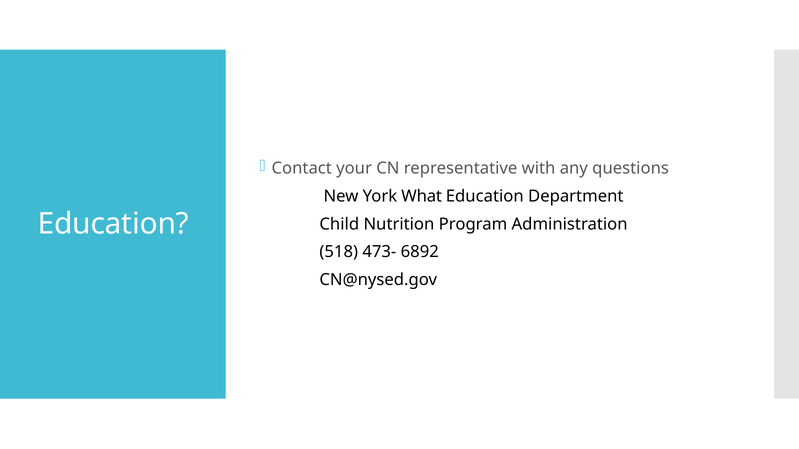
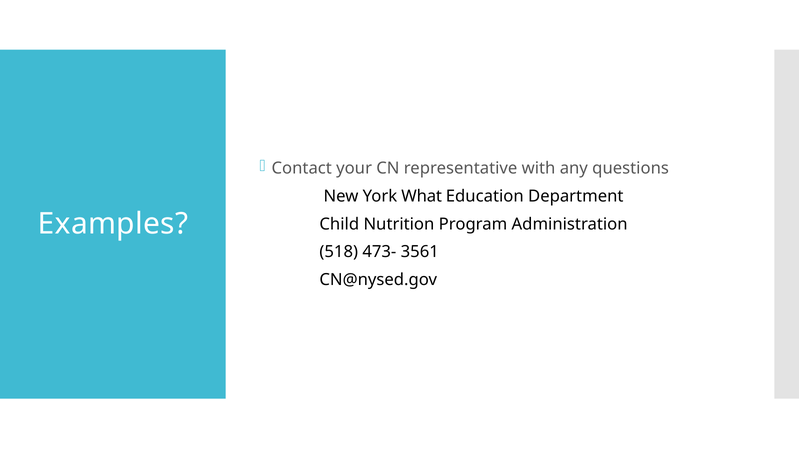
Education: Education -> Examples (113, 224)
6892: 6892 -> 3561 (420, 252)
